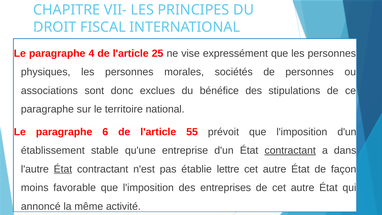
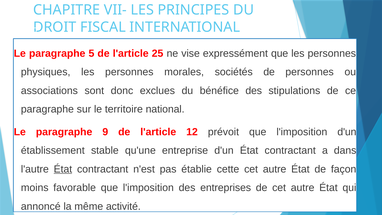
4: 4 -> 5 (91, 53)
6: 6 -> 9 (105, 132)
55: 55 -> 12 (192, 132)
contractant underline: present -> none (290, 150)
lettre: lettre -> cette (228, 169)
